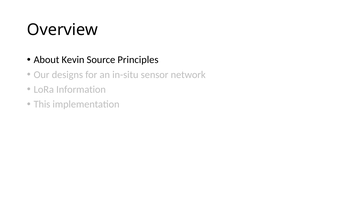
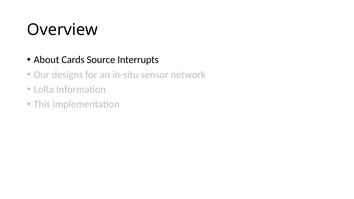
Kevin: Kevin -> Cards (73, 60)
Principles: Principles -> Interrupts (138, 60)
